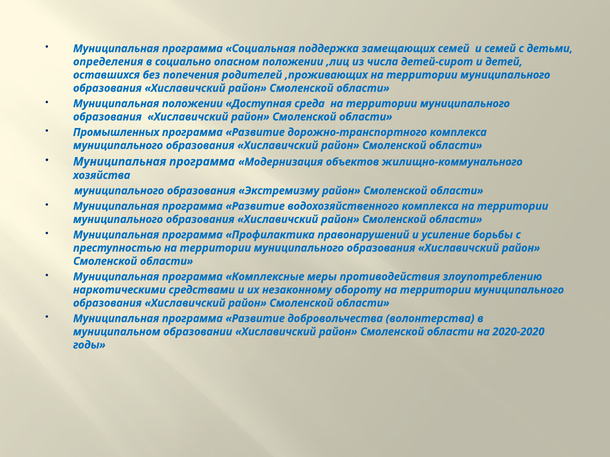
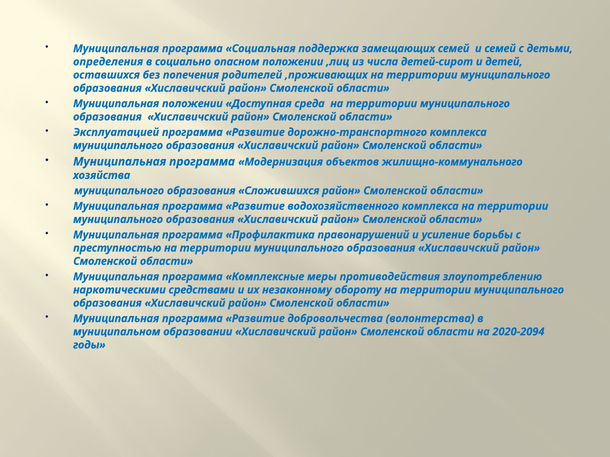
Промышленных: Промышленных -> Эксплуатацией (116, 132)
Экстремизму: Экстремизму -> Сложившихся (279, 191)
2020-2020: 2020-2020 -> 2020-2094 (518, 332)
